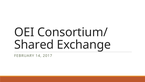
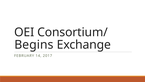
Shared: Shared -> Begins (34, 44)
